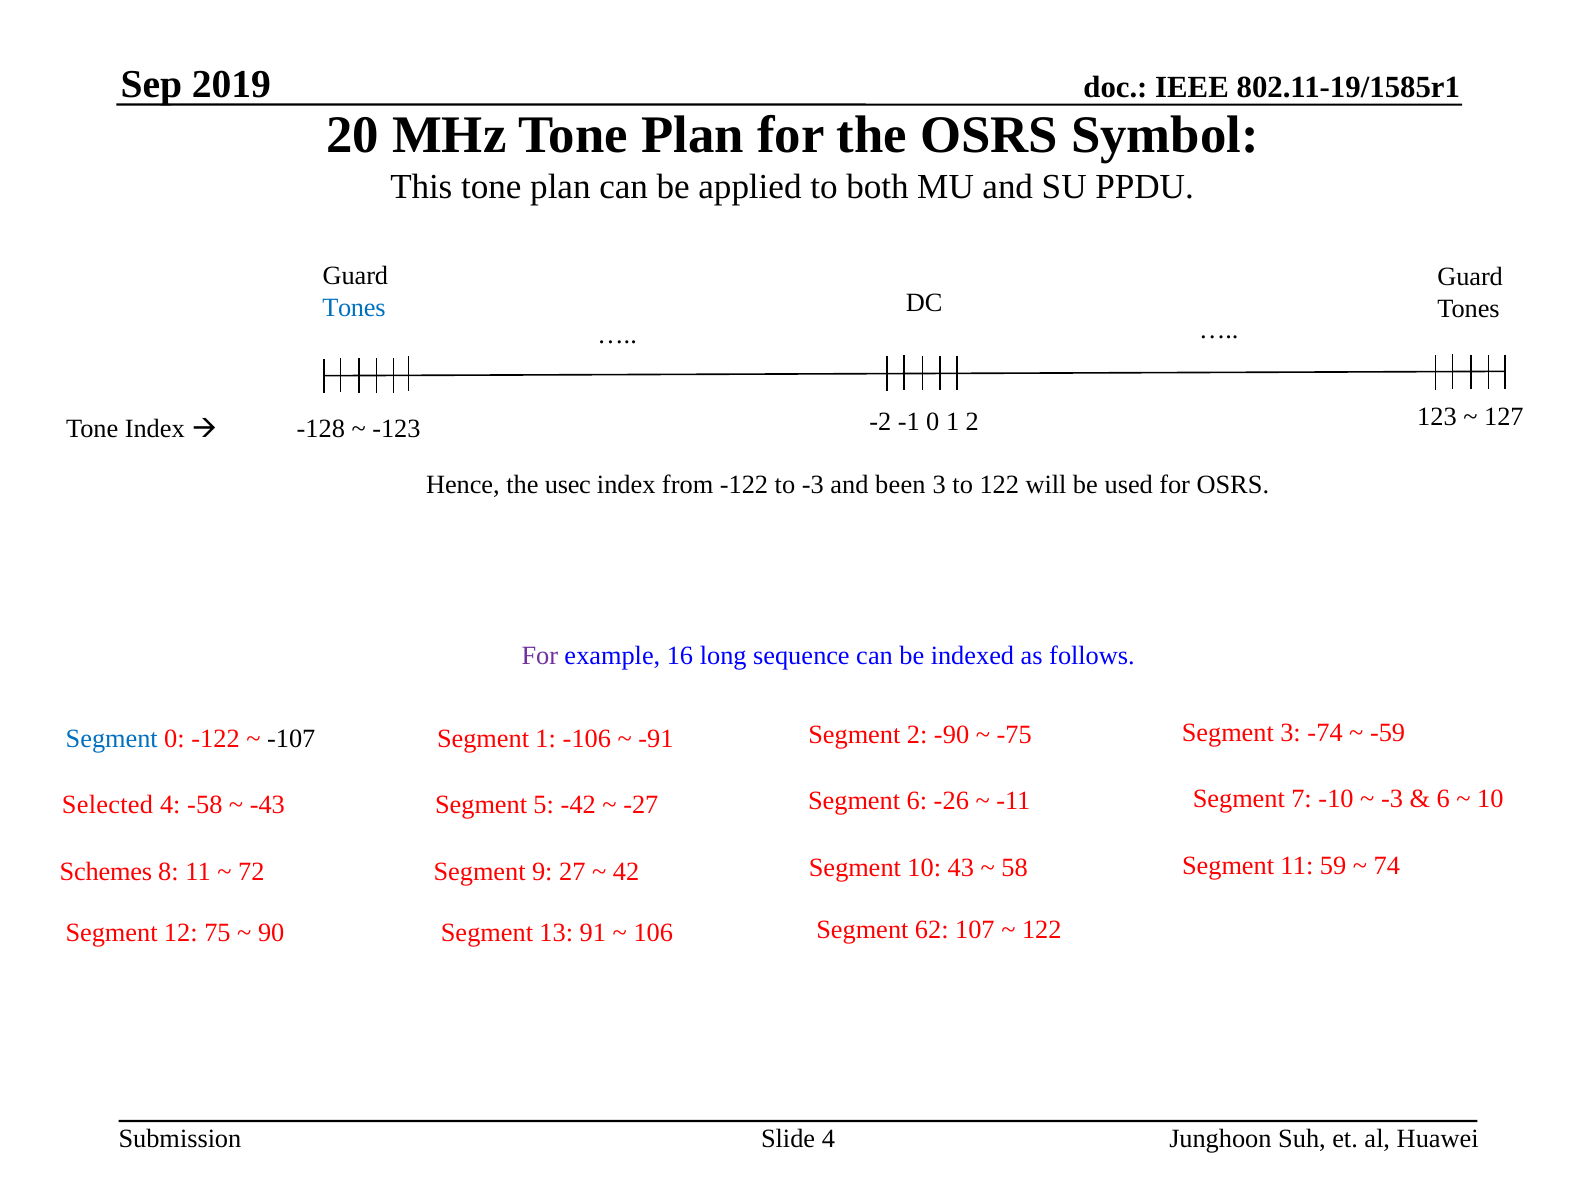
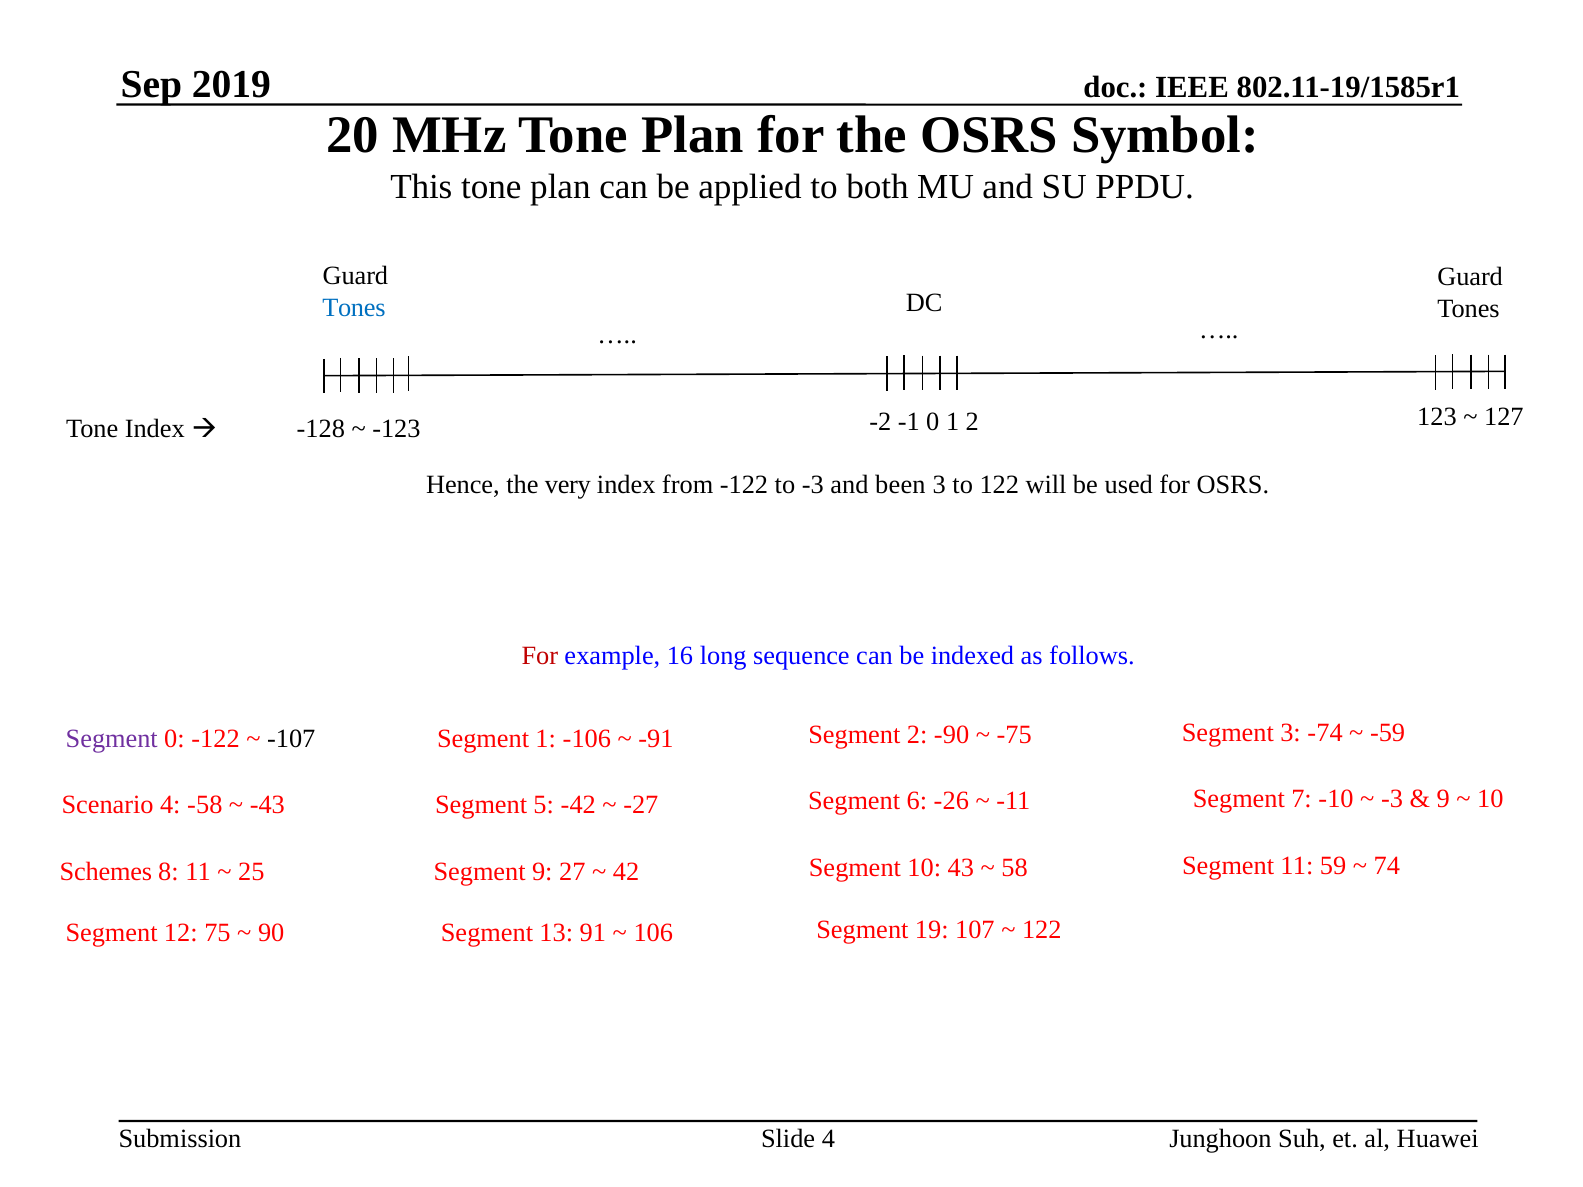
usec: usec -> very (568, 485)
For colour: purple -> red (540, 656)
Segment colour: blue -> purple (112, 739)
Selected: Selected -> Scenario (108, 805)
6: 6 -> 9 (1443, 799)
72: 72 -> 25 (251, 872)
62: 62 -> 19 (932, 930)
